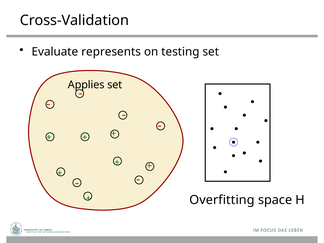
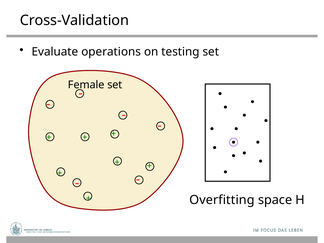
represents: represents -> operations (111, 52)
Applies: Applies -> Female (86, 85)
